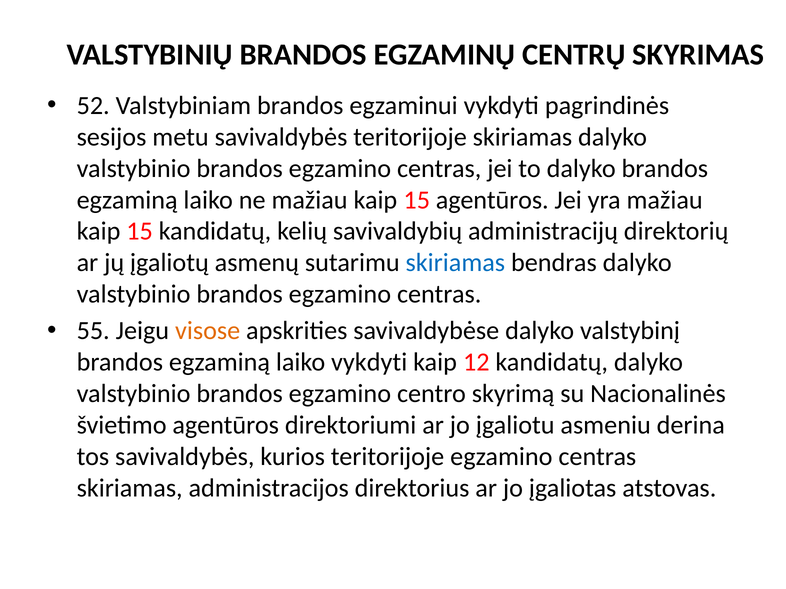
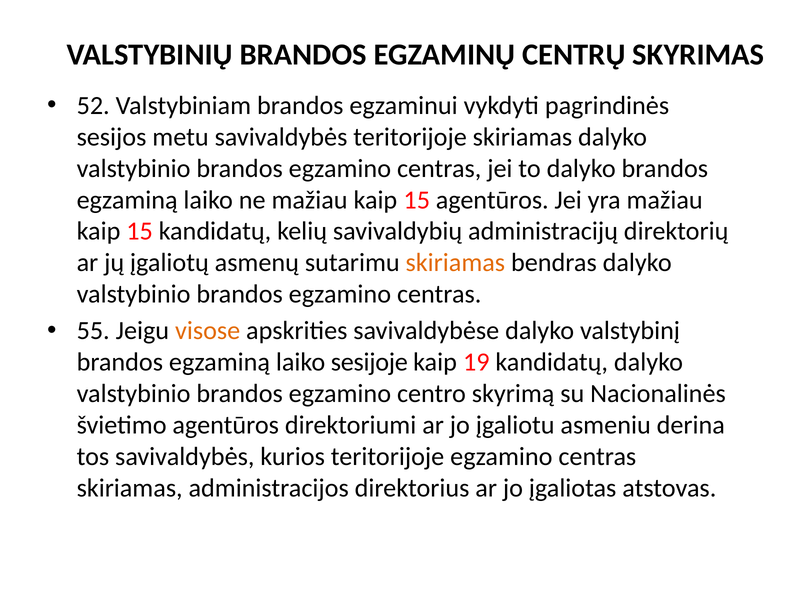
skiriamas colour: blue -> orange (455, 263)
laiko vykdyti: vykdyti -> sesijoje (369, 363)
12: 12 -> 19 (476, 363)
